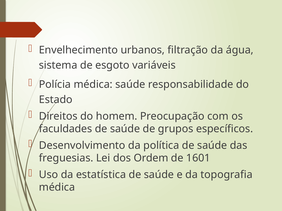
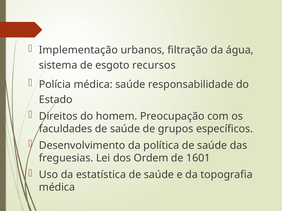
Envelhecimento: Envelhecimento -> Implementação (78, 50)
variáveis: variáveis -> recursos (154, 65)
